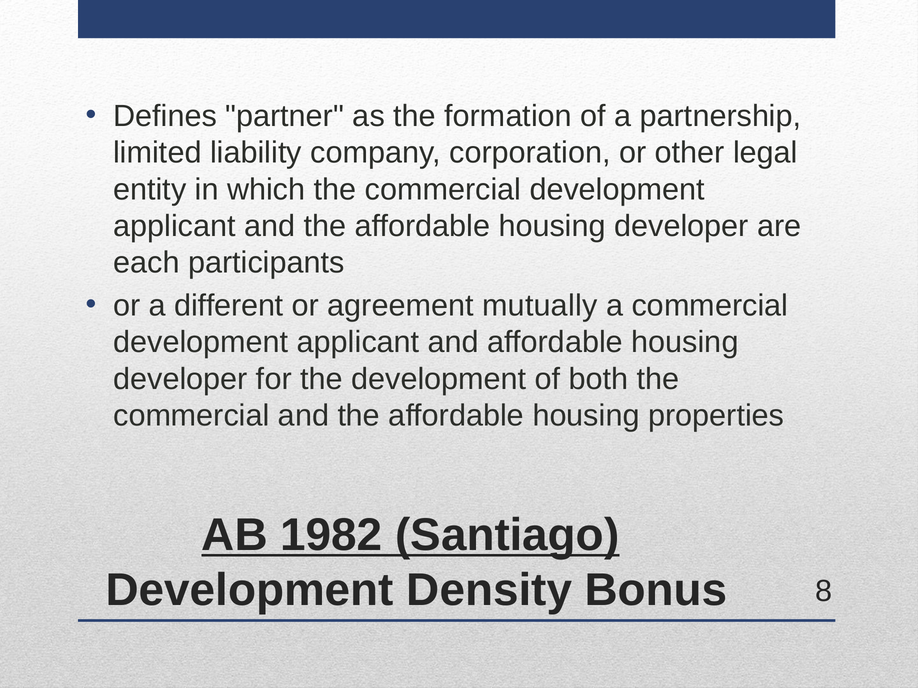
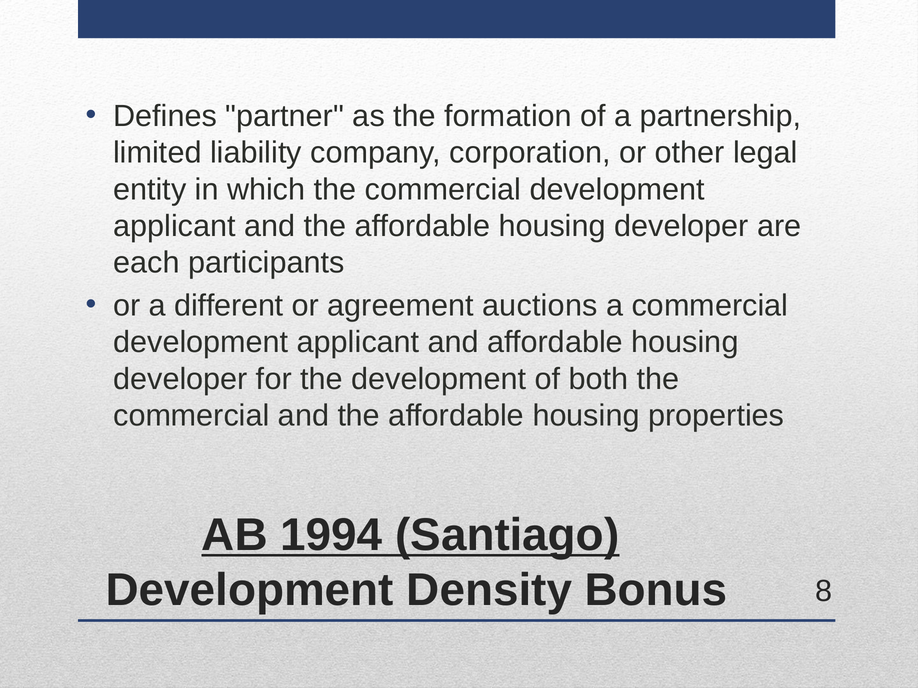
mutually: mutually -> auctions (540, 306)
1982: 1982 -> 1994 (331, 536)
